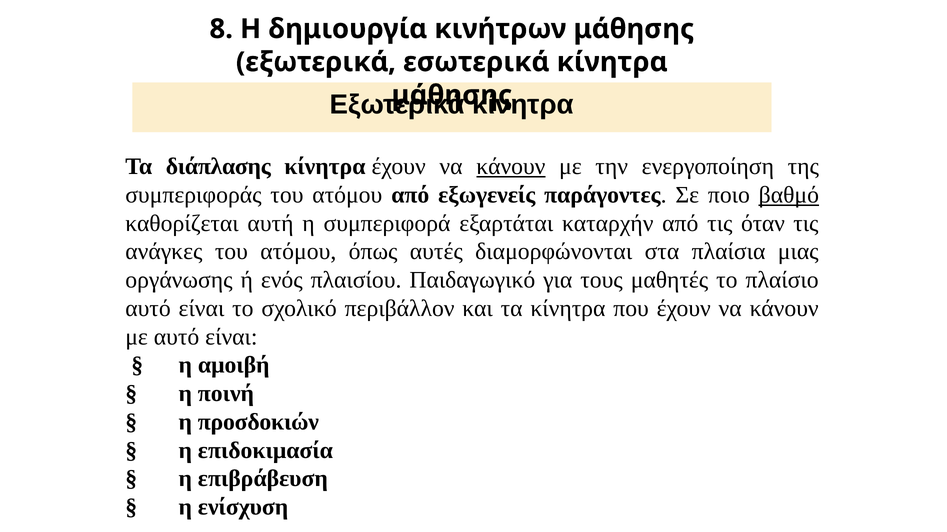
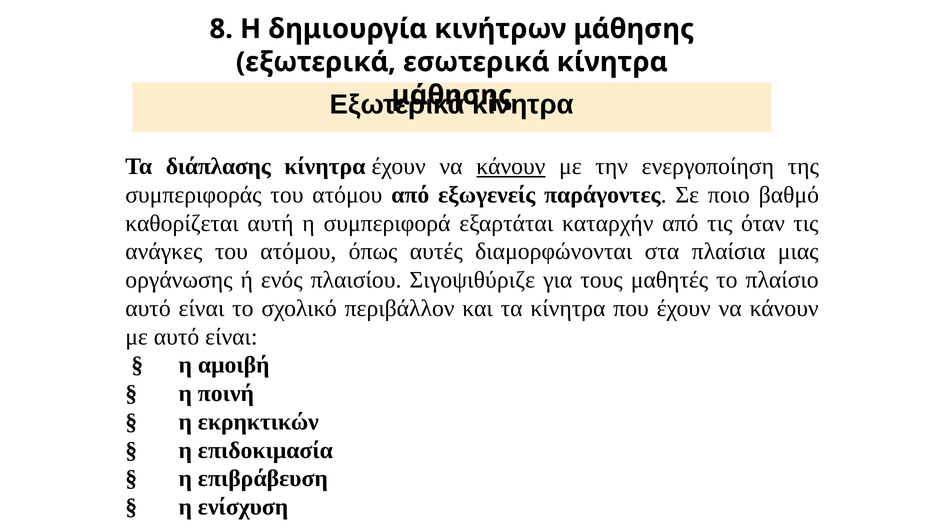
βαθμό underline: present -> none (789, 195)
Παιδαγωγικό: Παιδαγωγικό -> Σιγοψιθύριζε (472, 280)
προσδοκιών: προσδοκιών -> εκρηκτικών (258, 422)
